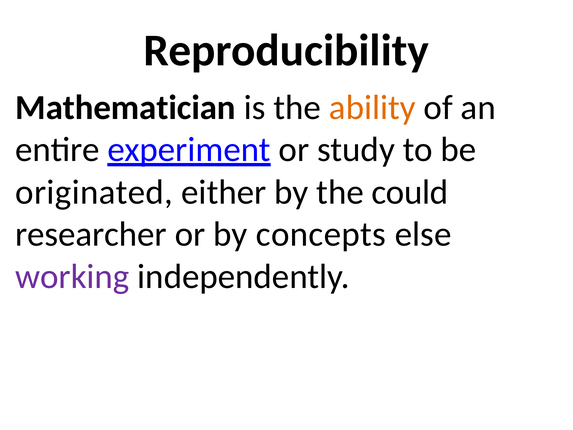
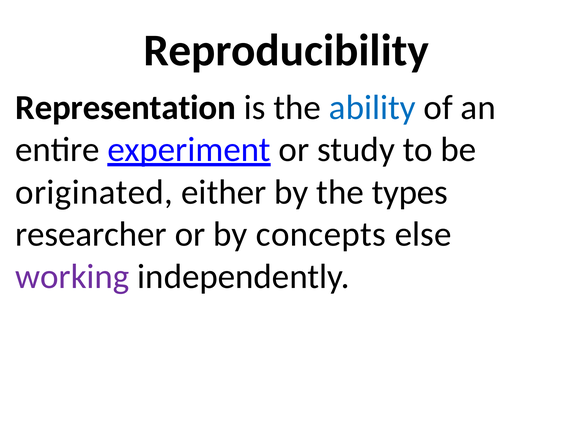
Mathematician: Mathematician -> Representation (126, 107)
ability colour: orange -> blue (372, 107)
could: could -> types (410, 192)
